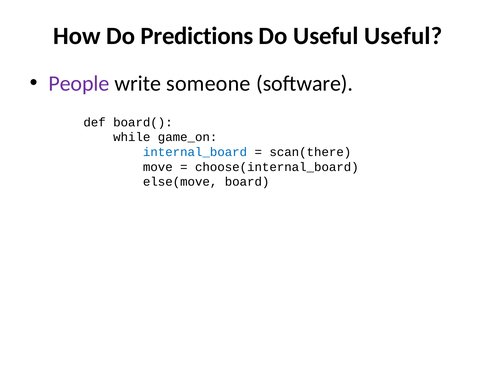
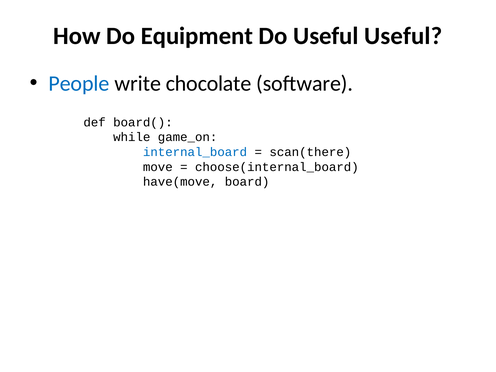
Predictions: Predictions -> Equipment (197, 36)
People colour: purple -> blue (79, 83)
someone: someone -> chocolate (209, 83)
else(move: else(move -> have(move (180, 182)
